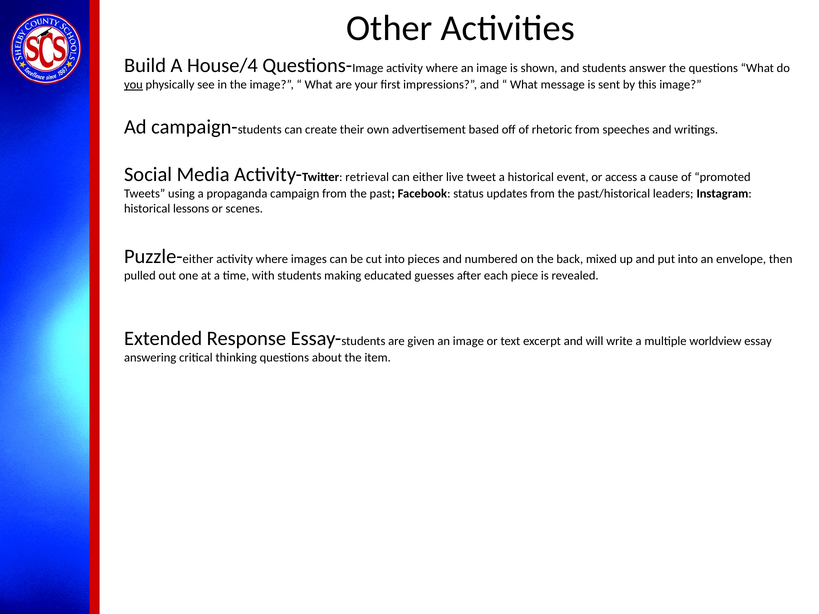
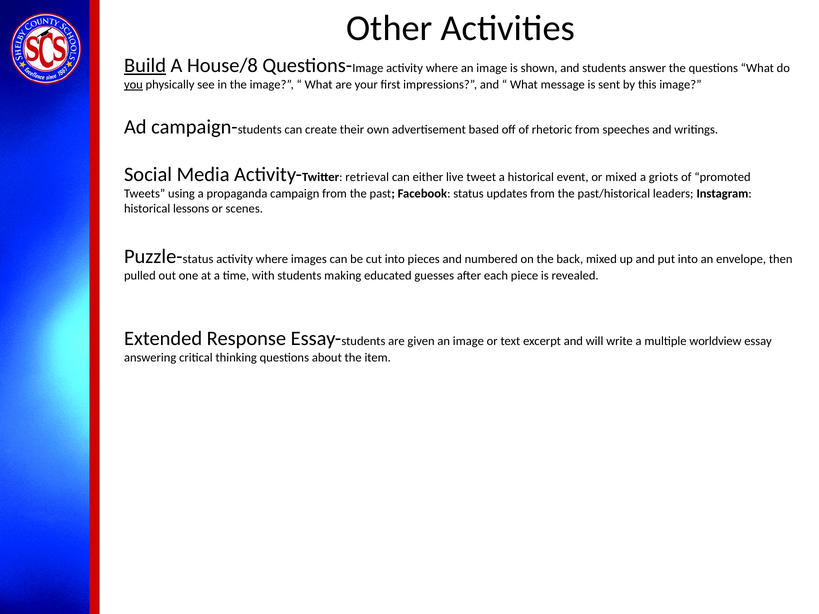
Build underline: none -> present (145, 66)
House/4: House/4 -> House/8 (222, 66)
or access: access -> mixed (621, 177)
cause: cause -> griots (663, 177)
either: either -> status (198, 259)
